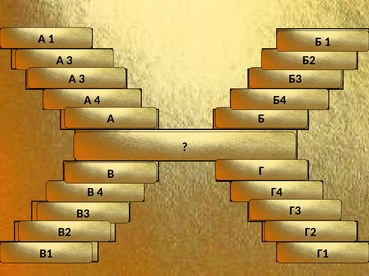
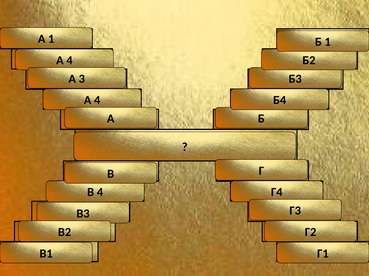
3: 3 -> 4 (69, 60)
